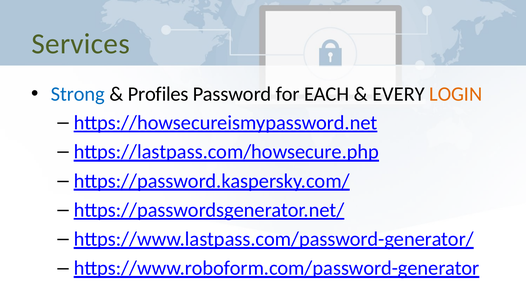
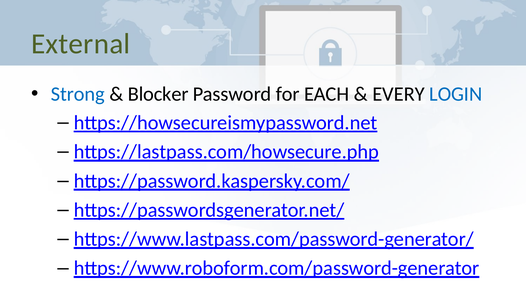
Services: Services -> External (81, 44)
Profiles: Profiles -> Blocker (158, 94)
LOGIN colour: orange -> blue (456, 94)
